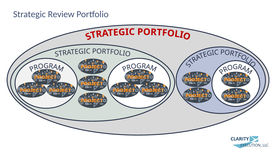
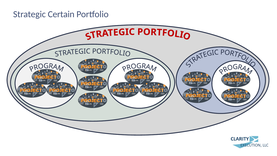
Review: Review -> Certain (61, 14)
